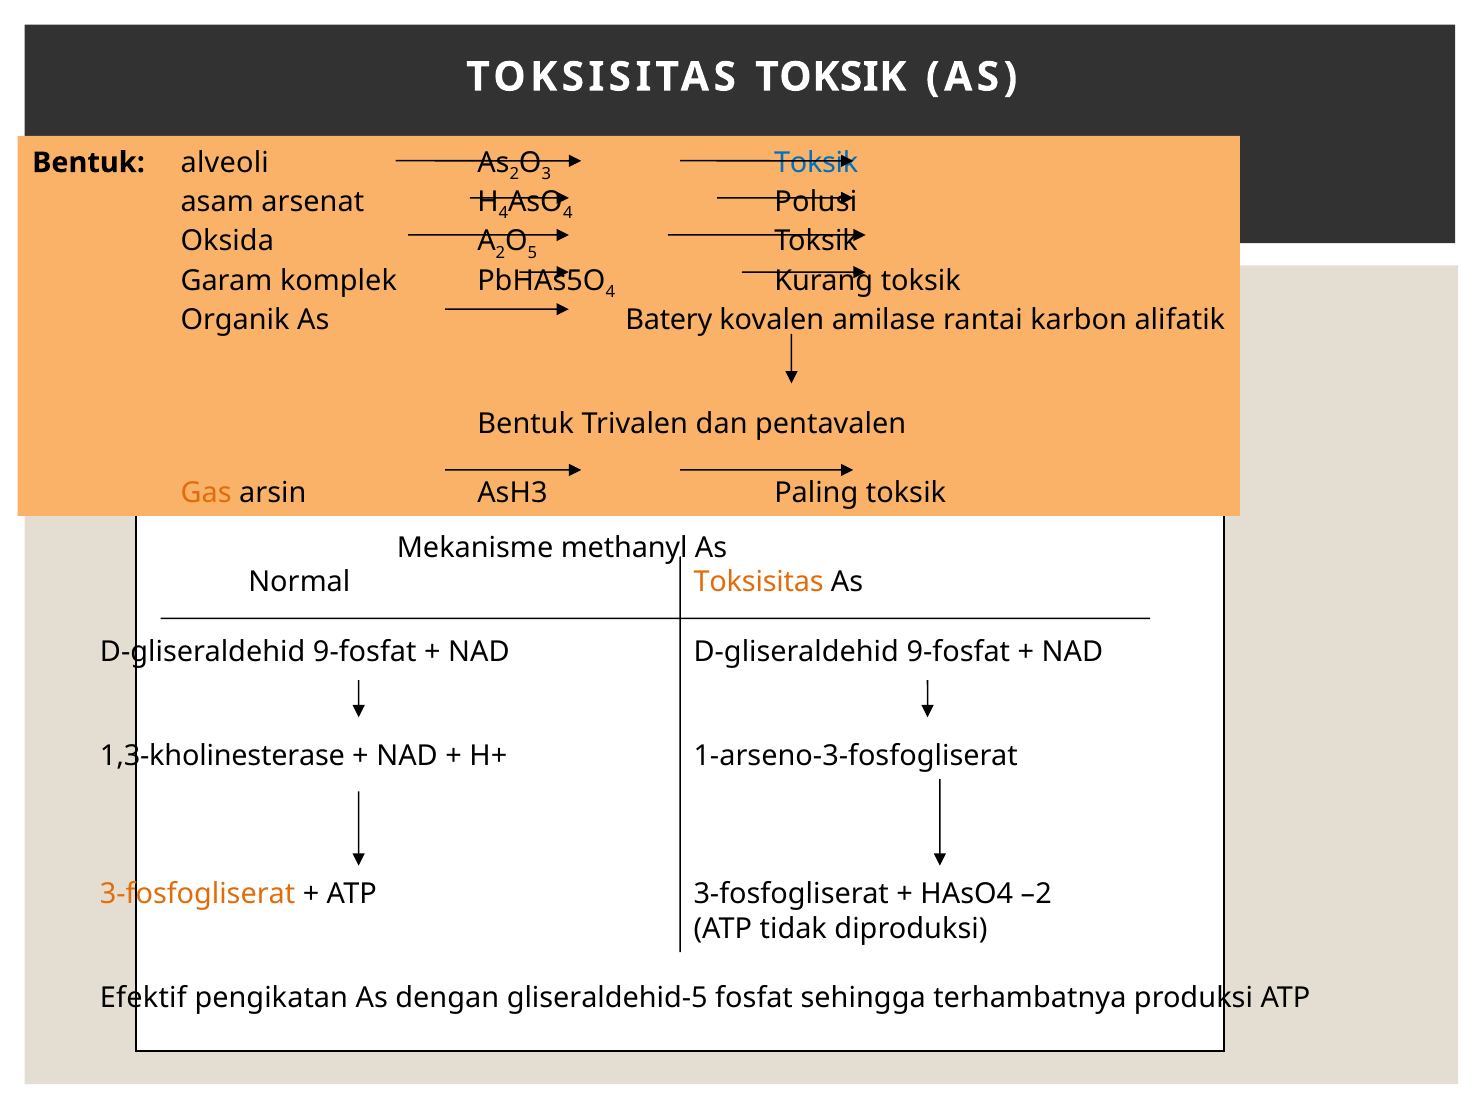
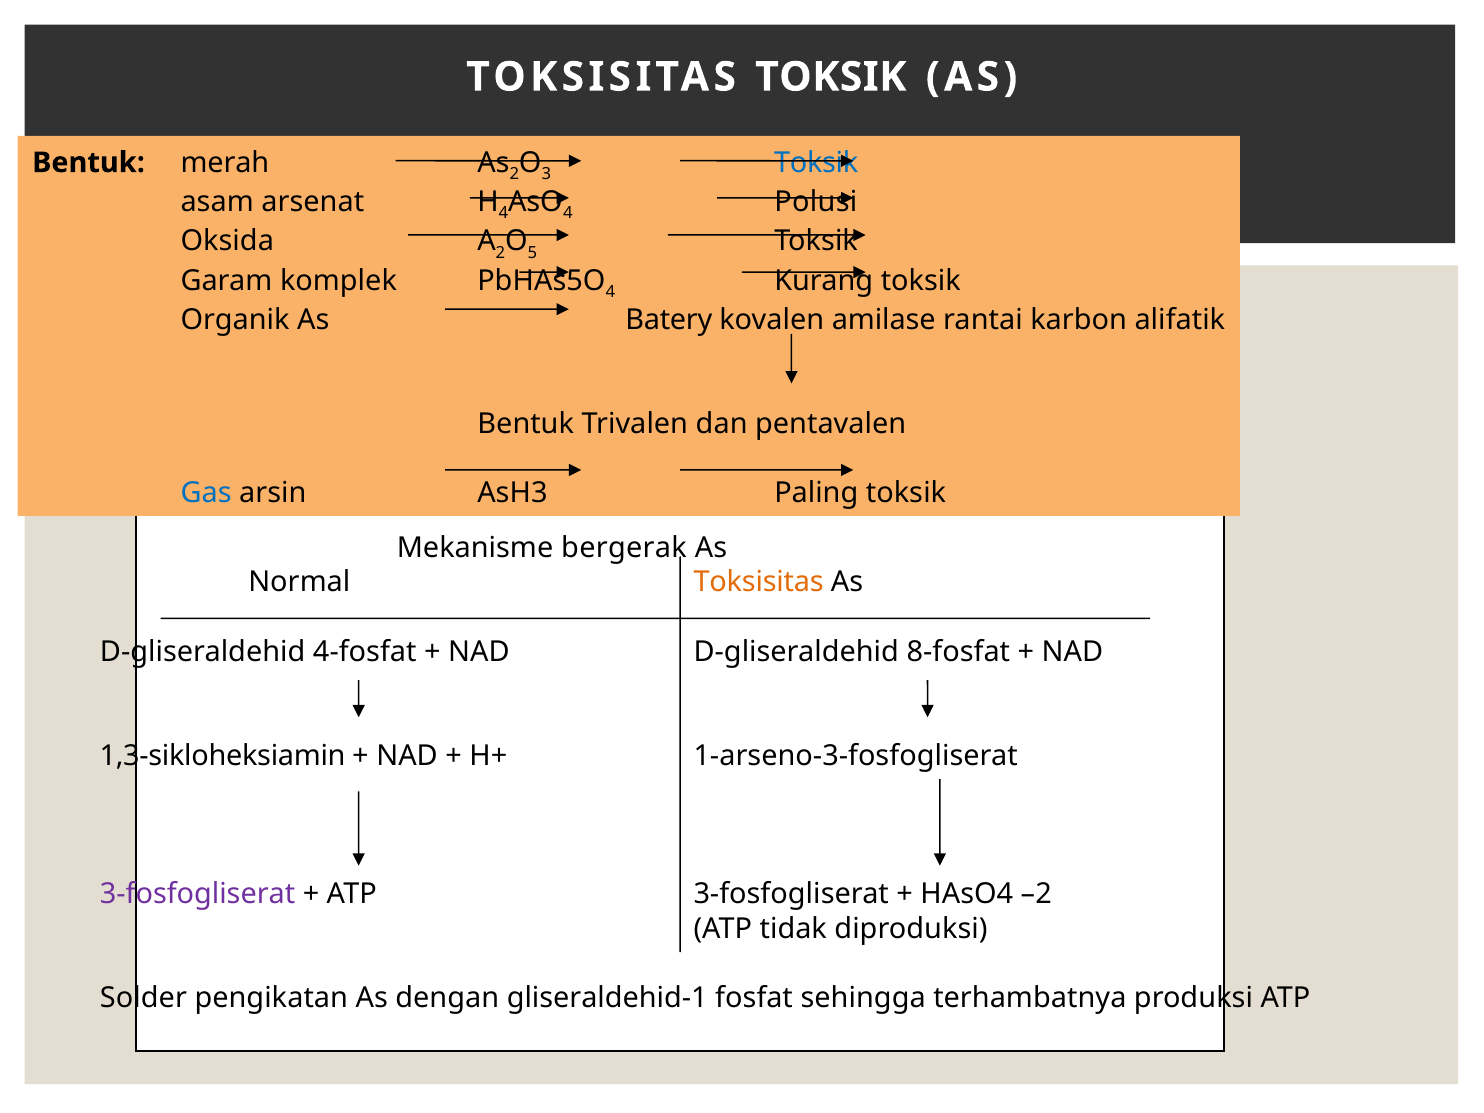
alveoli: alveoli -> merah (225, 163)
Gas colour: orange -> blue (206, 493)
methanyl: methanyl -> bergerak (624, 548)
9-fosfat: 9-fosfat -> 4-fosfat (365, 652)
NAD D-gliseraldehid 9-fosfat: 9-fosfat -> 8-fosfat (958, 652)
1,3-kholinesterase: 1,3-kholinesterase -> 1,3-sikloheksiamin (223, 756)
3-fosfogliserat colour: orange -> purple (198, 894)
Efektif: Efektif -> Solder (143, 998)
gliseraldehid-5: gliseraldehid-5 -> gliseraldehid-1 (607, 998)
